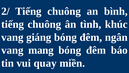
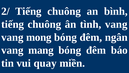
tình khúc: khúc -> vang (116, 24)
giáng: giáng -> mong (39, 37)
